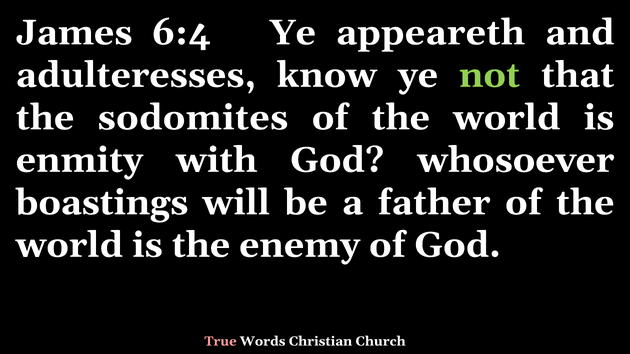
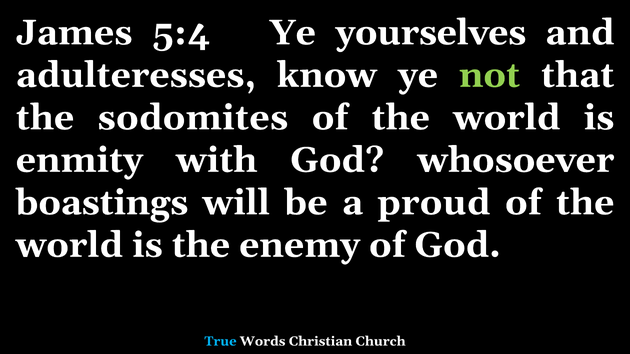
6:4: 6:4 -> 5:4 (181, 33)
appeareth: appeareth -> yourselves (431, 33)
father: father -> proud (434, 203)
True colour: pink -> light blue (221, 342)
